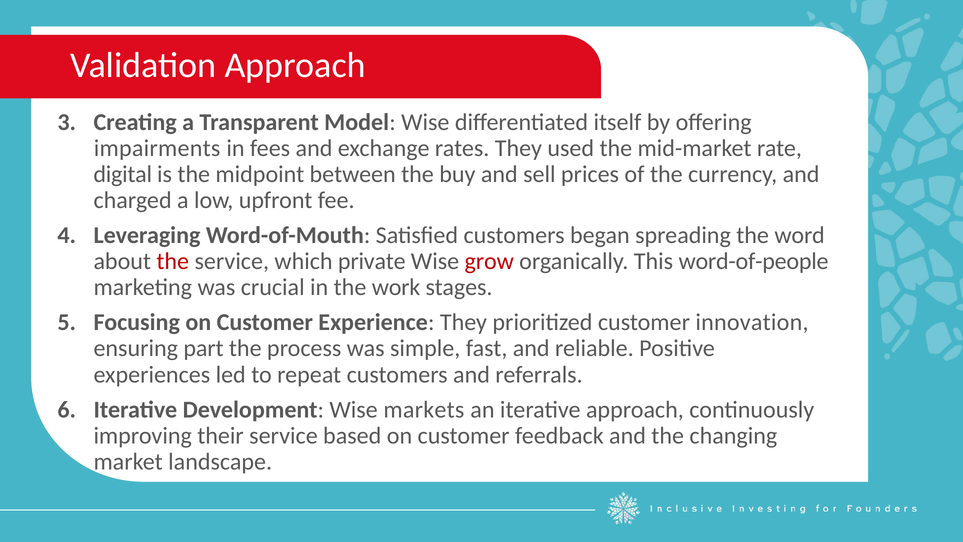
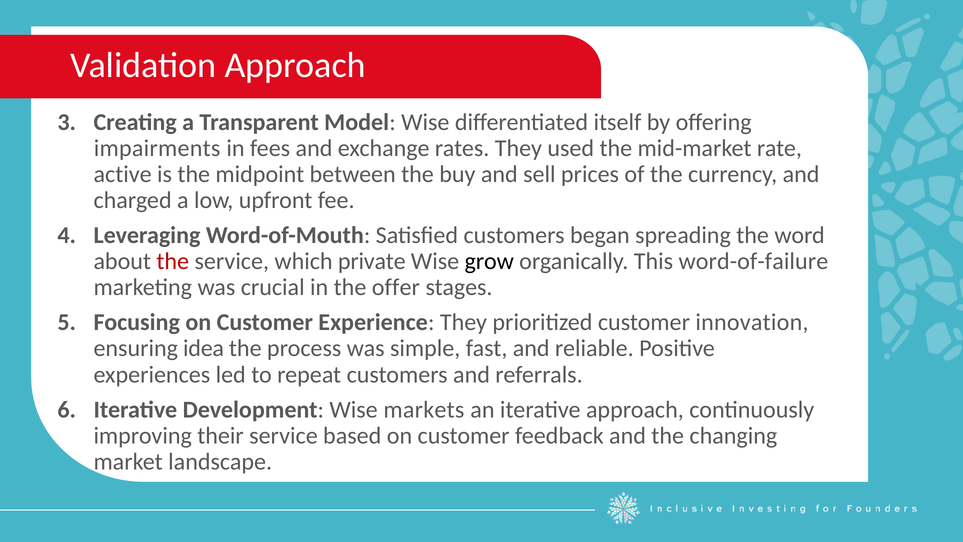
digital: digital -> active (123, 174)
grow colour: red -> black (489, 261)
word-of-people: word-of-people -> word-of-failure (753, 261)
work: work -> offer (396, 287)
part: part -> idea (204, 348)
